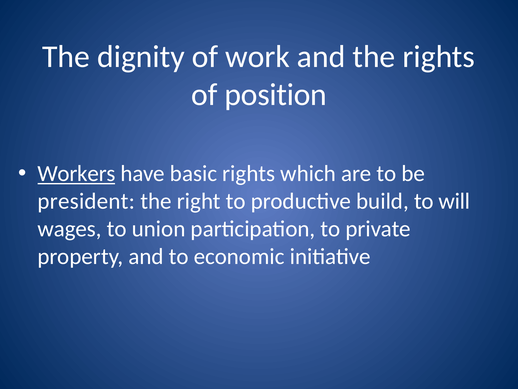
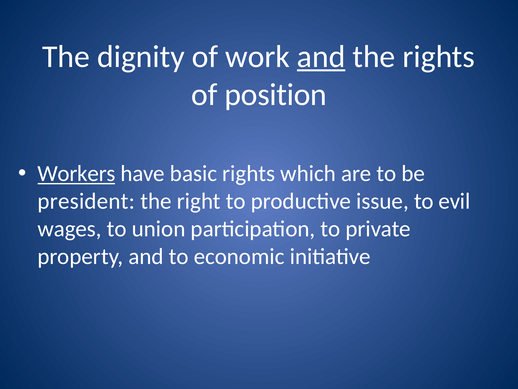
and underline: none -> present (321, 57)
build: build -> issue (383, 201)
will: will -> evil (454, 201)
